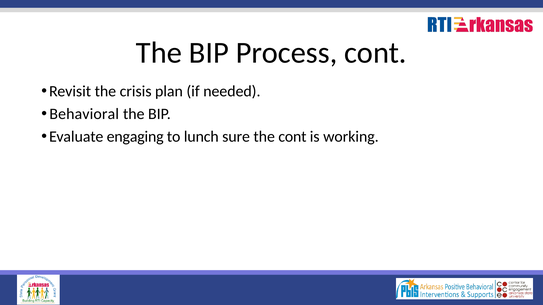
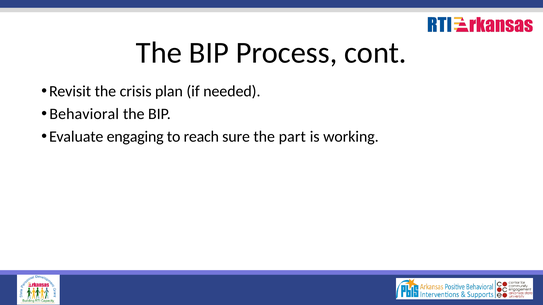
lunch: lunch -> reach (201, 137)
the cont: cont -> part (292, 137)
